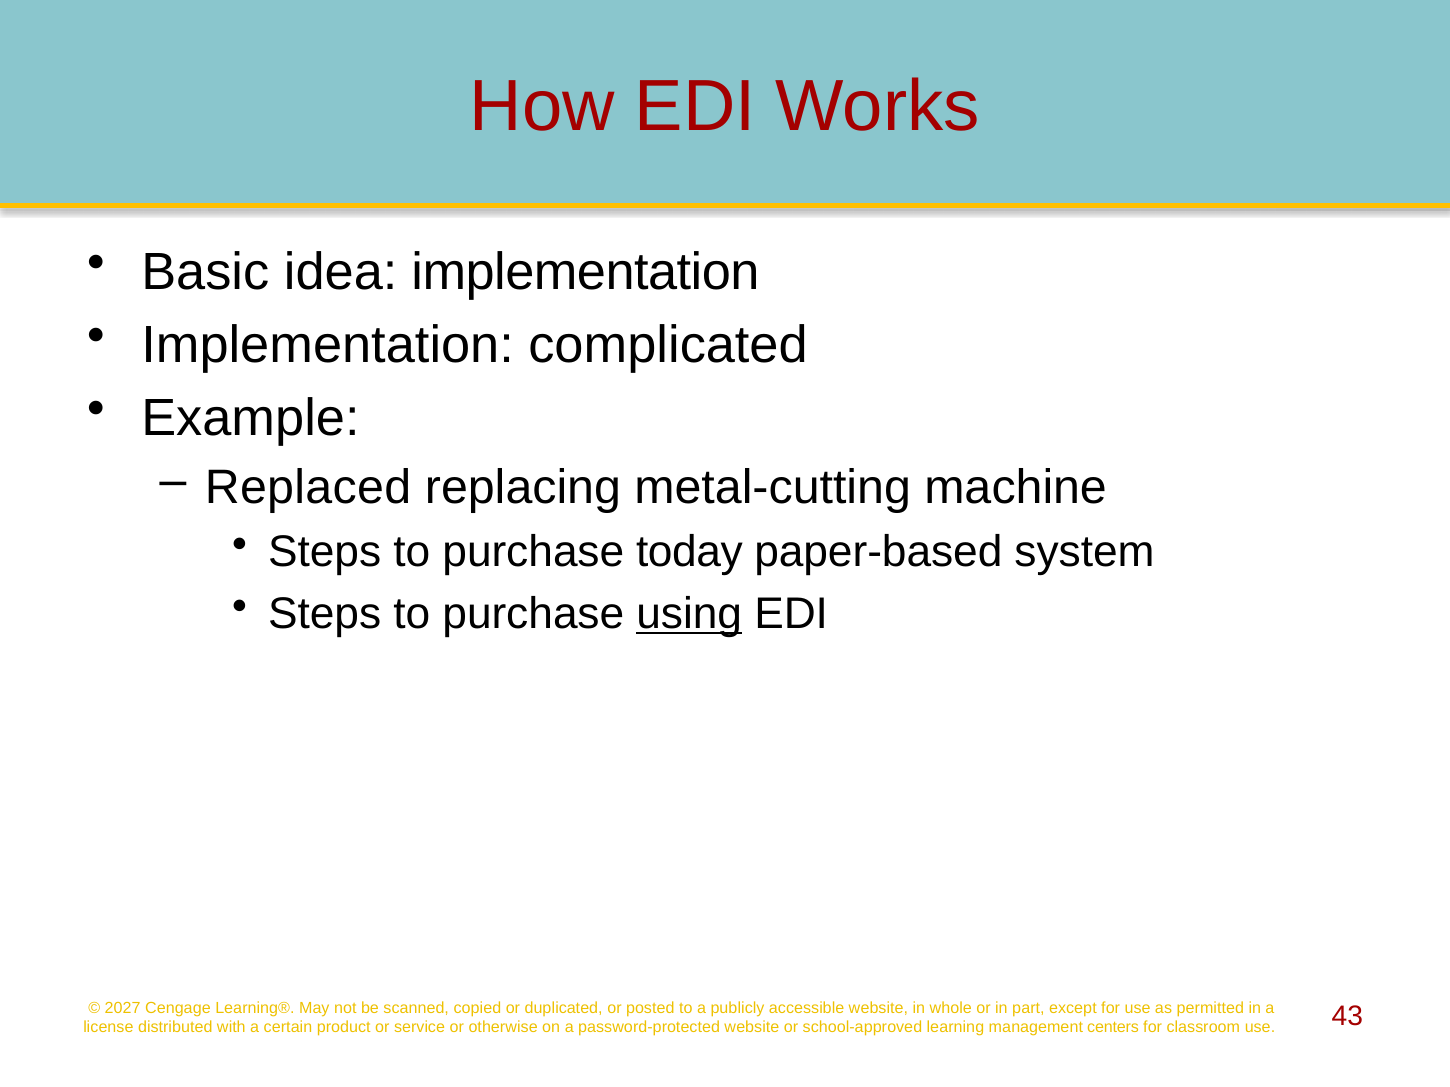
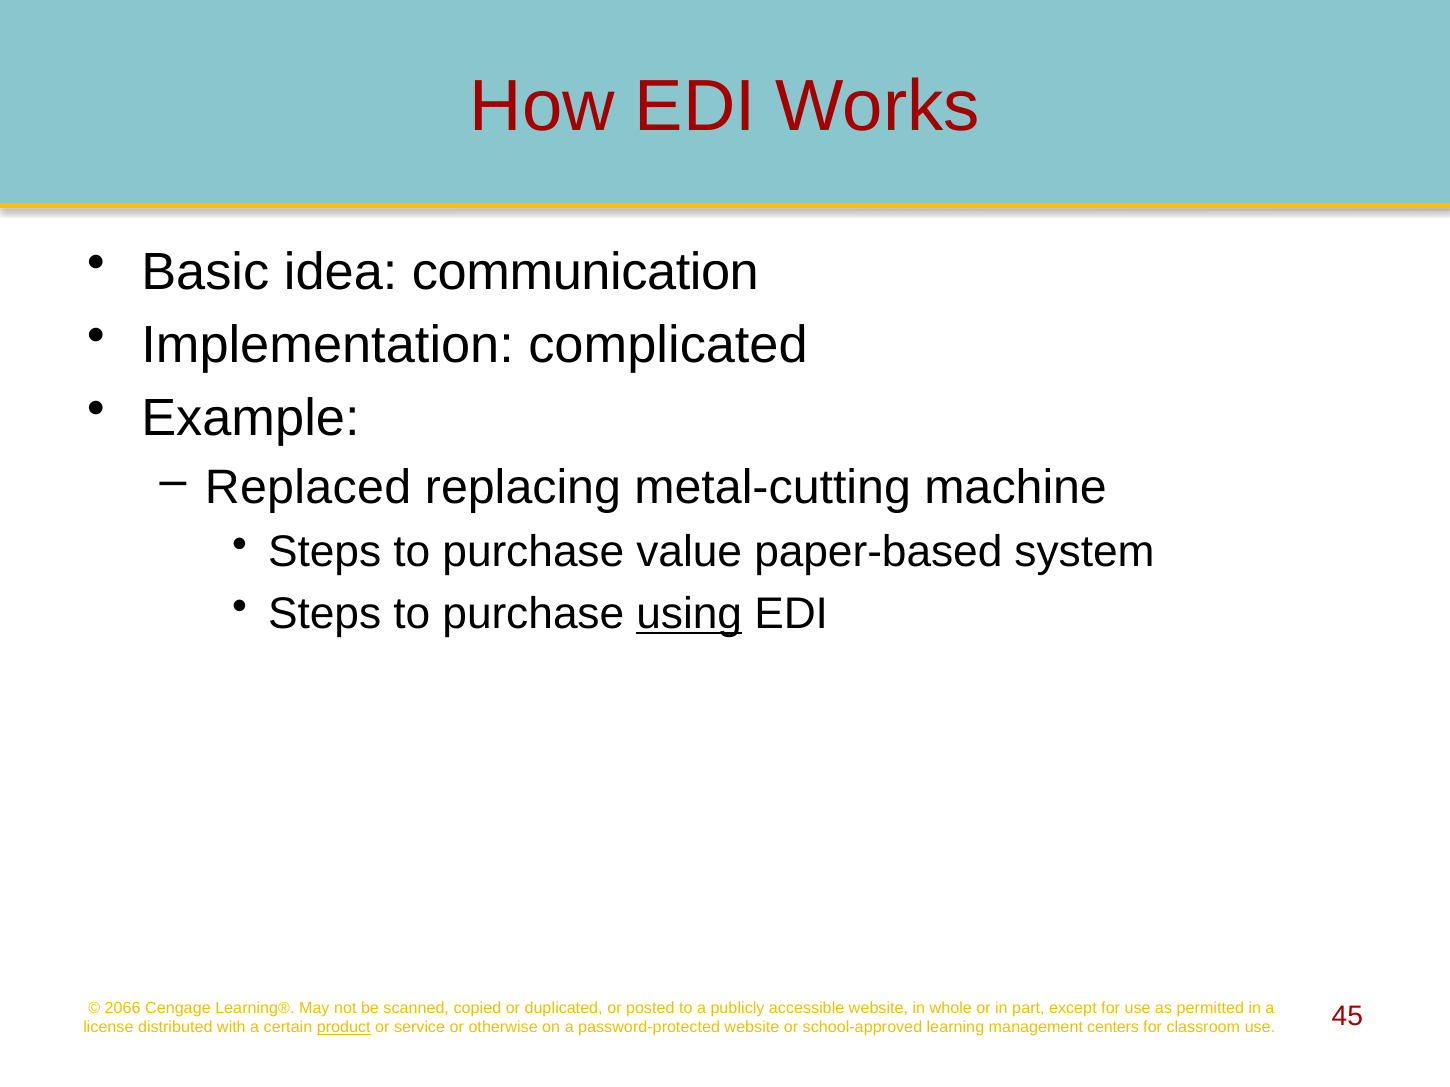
idea implementation: implementation -> communication (585, 272)
today: today -> value (689, 552)
2027: 2027 -> 2066 (123, 1008)
product underline: none -> present (344, 1028)
43: 43 -> 45 (1347, 1016)
